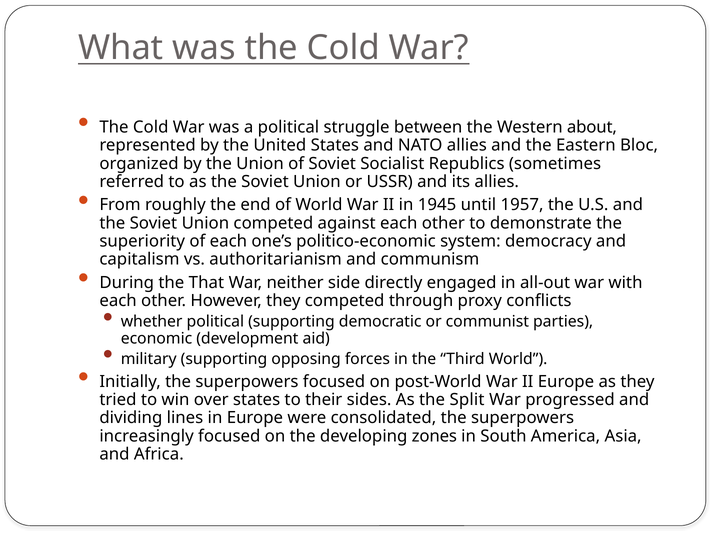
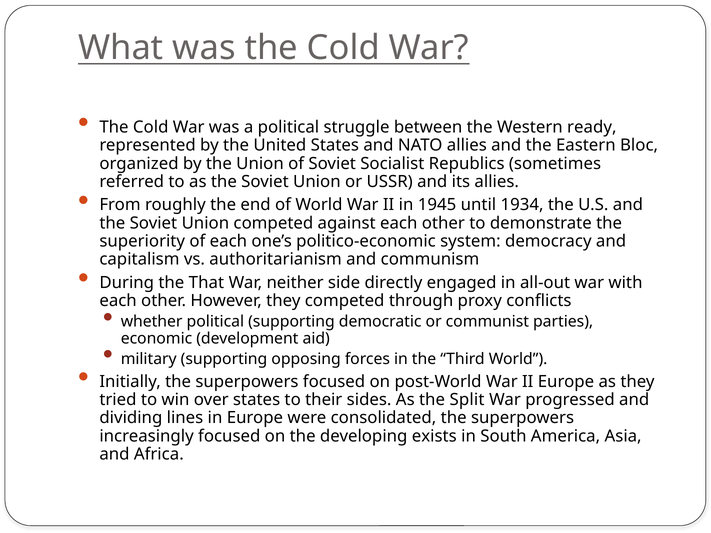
about: about -> ready (592, 127)
1957: 1957 -> 1934 (522, 205)
zones: zones -> exists (434, 436)
